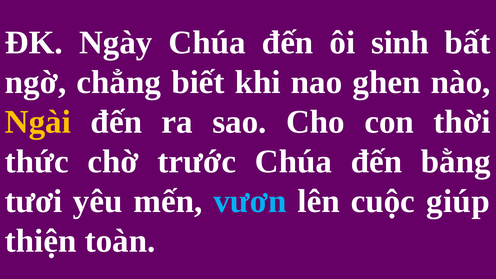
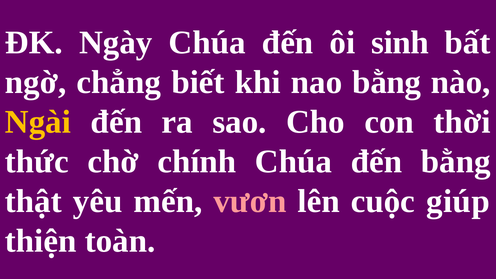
nao ghen: ghen -> bằng (387, 82)
trước: trước -> chính (197, 162)
tươi: tươi -> thật (33, 201)
vươn colour: light blue -> pink (250, 201)
